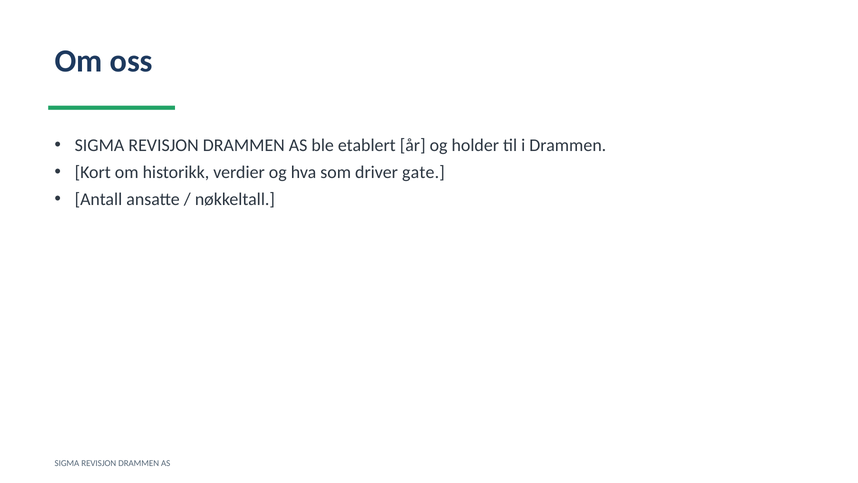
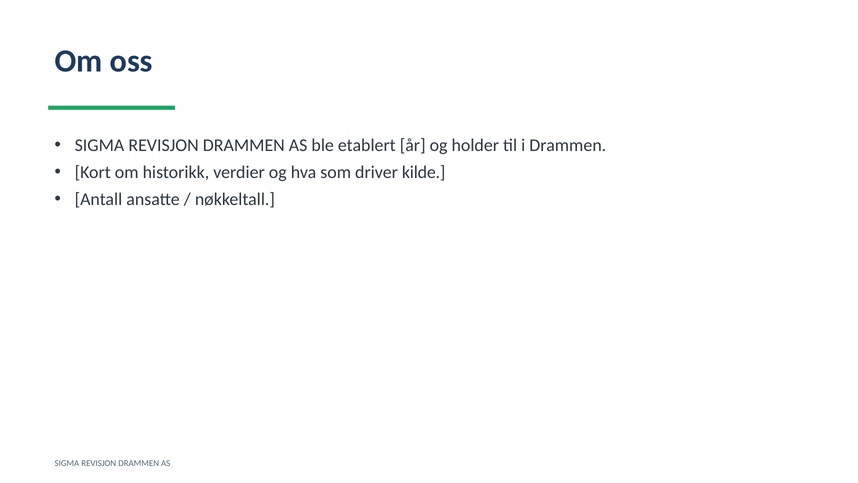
gate: gate -> kilde (424, 172)
